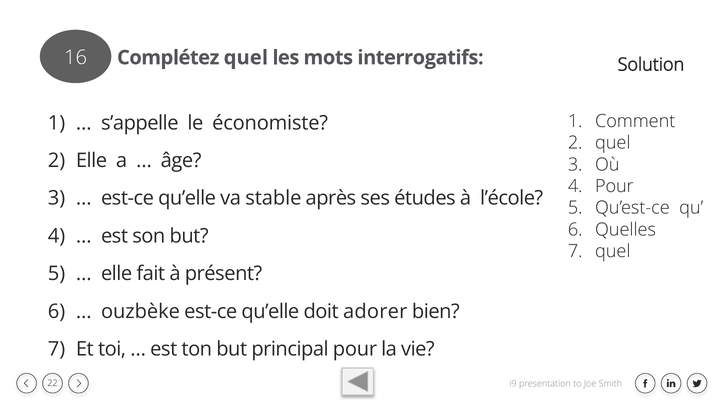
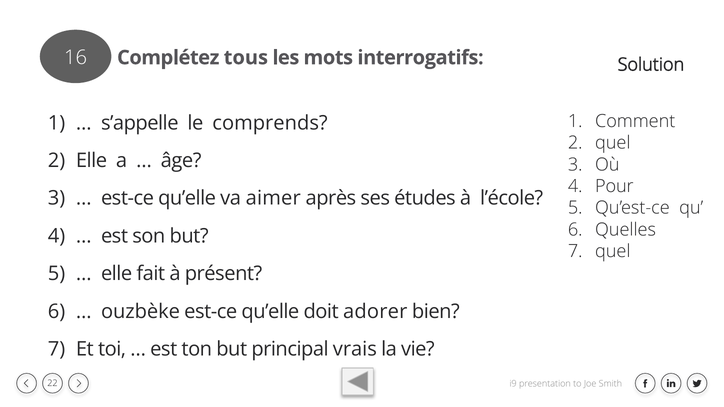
Complétez quel: quel -> tous (246, 58)
économiste: économiste -> comprends (270, 123)
stable: stable -> aimer (273, 198)
principal pour: pour -> vrais (355, 349)
